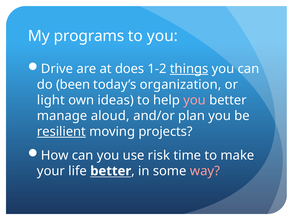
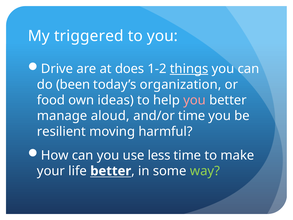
programs: programs -> triggered (89, 36)
light: light -> food (51, 100)
and/or plan: plan -> time (192, 116)
resilient underline: present -> none (61, 131)
projects: projects -> harmful (166, 131)
risk: risk -> less (159, 155)
way colour: pink -> light green (205, 171)
